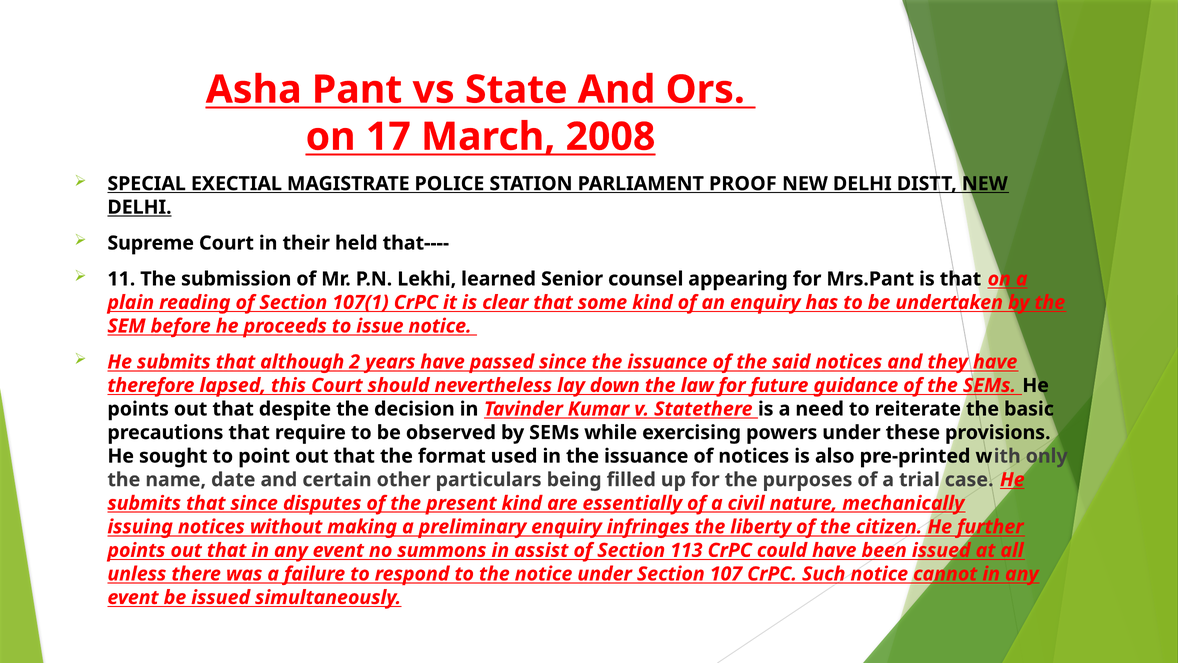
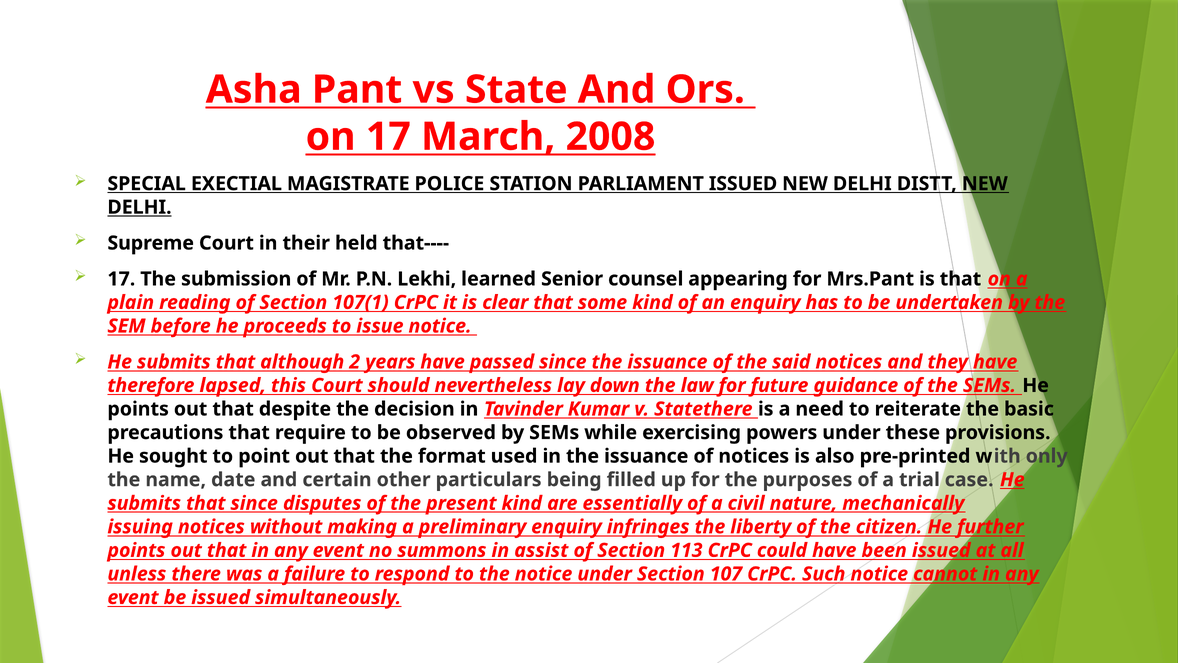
PARLIAMENT PROOF: PROOF -> ISSUED (743, 184)
11: 11 -> 17 (121, 279)
